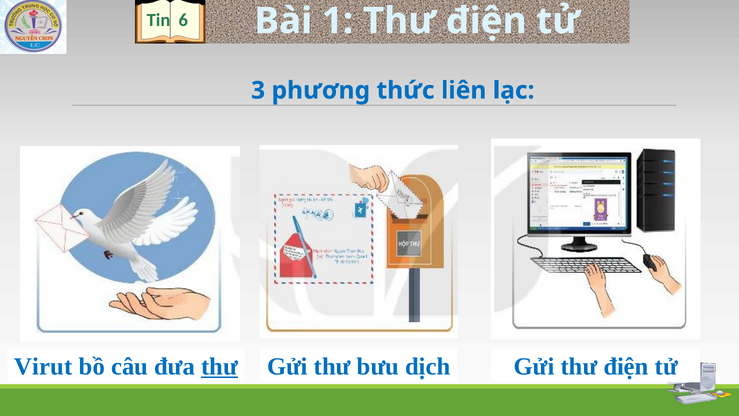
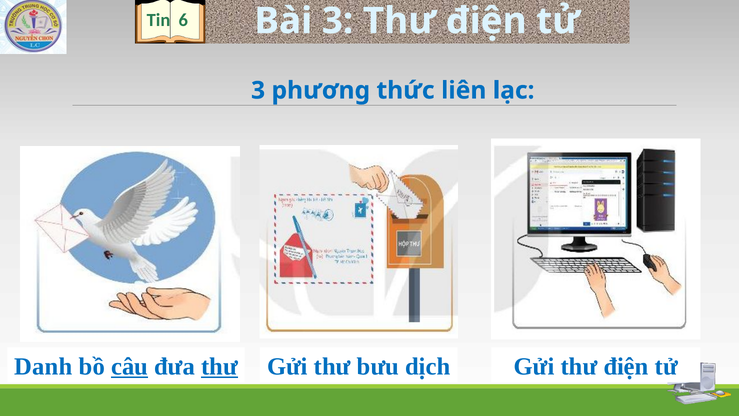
Bài 1: 1 -> 3 (338, 21)
Virut: Virut -> Danh (43, 366)
câu underline: none -> present (130, 366)
